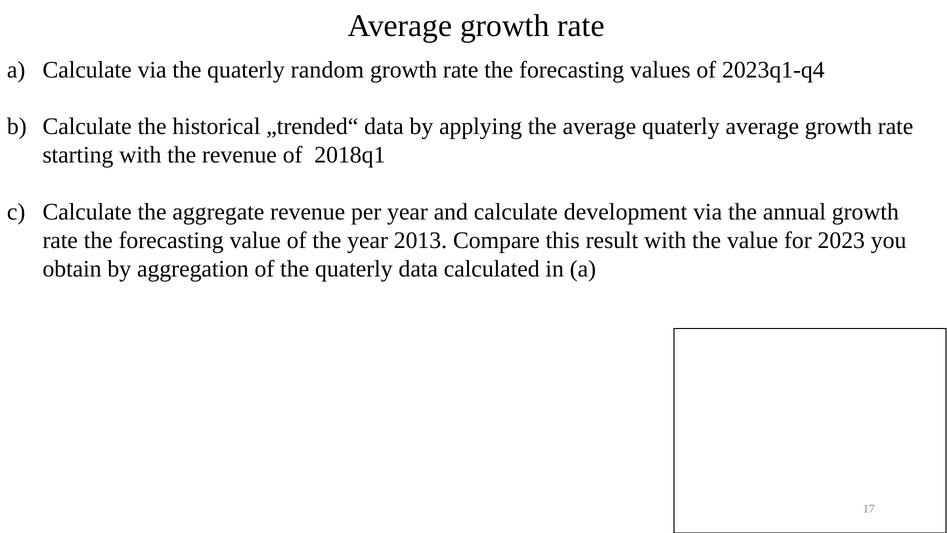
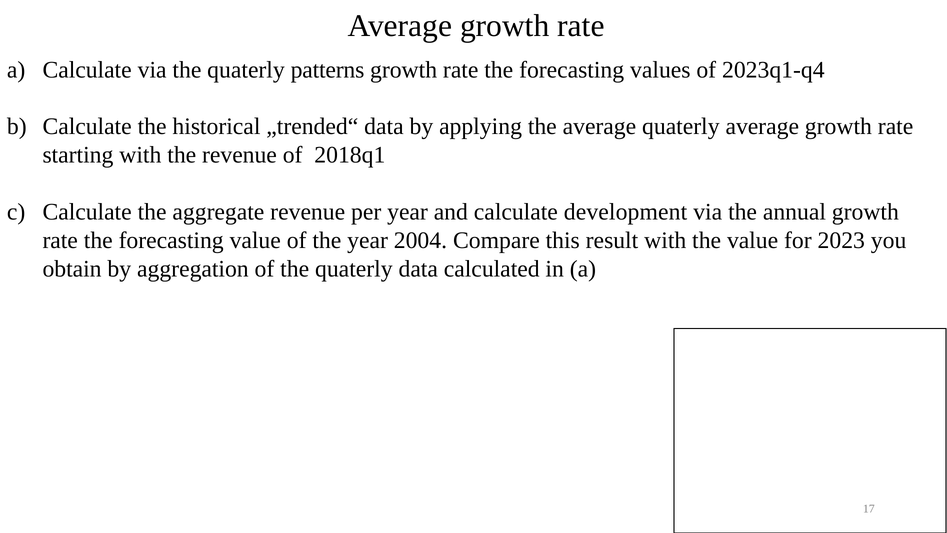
random: random -> patterns (328, 70)
2013: 2013 -> 2004 (420, 240)
